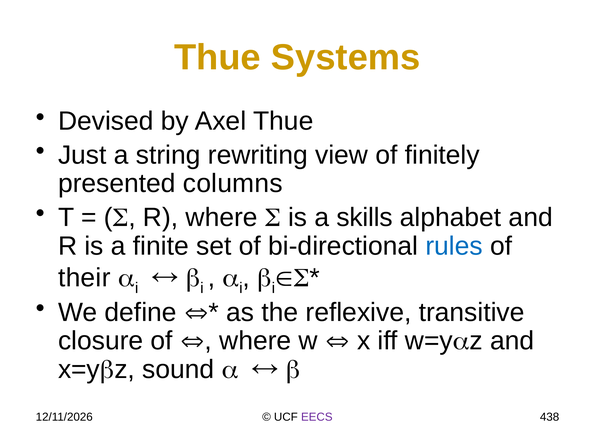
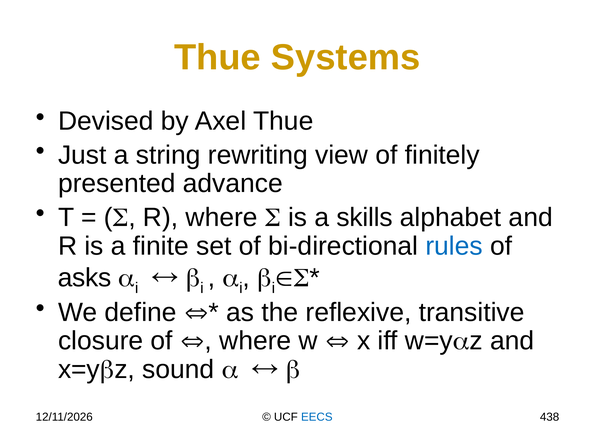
columns: columns -> advance (233, 184)
their: their -> asks (85, 278)
EECS colour: purple -> blue (317, 417)
